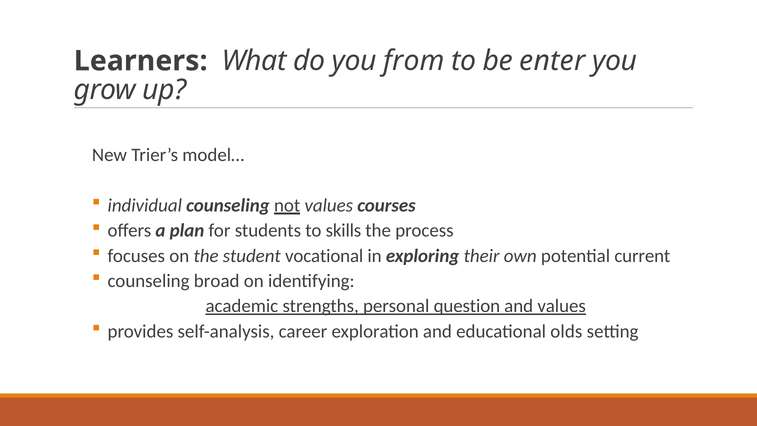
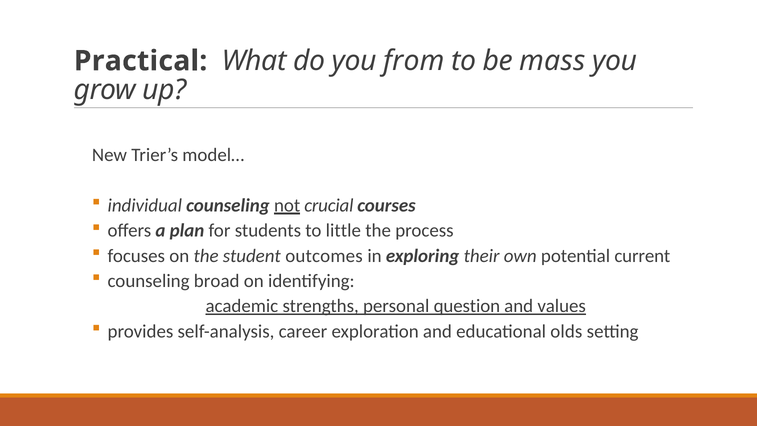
Learners: Learners -> Practical (141, 61)
enter: enter -> mass (553, 61)
not values: values -> crucial (329, 205)
skills: skills -> little (343, 231)
vocational: vocational -> outcomes (324, 256)
